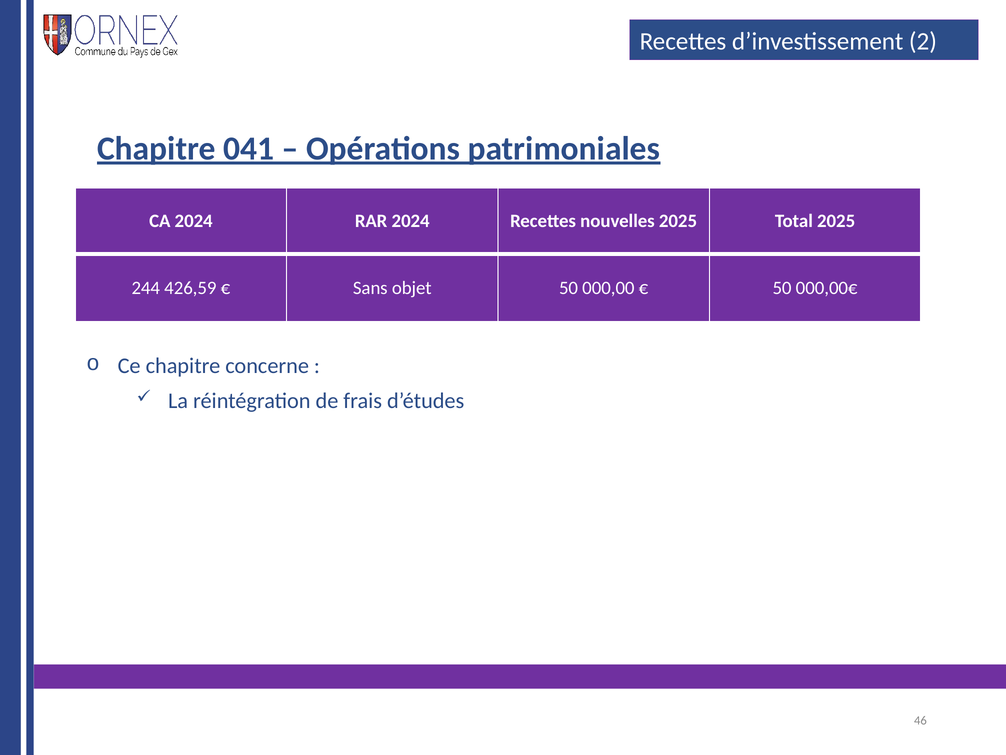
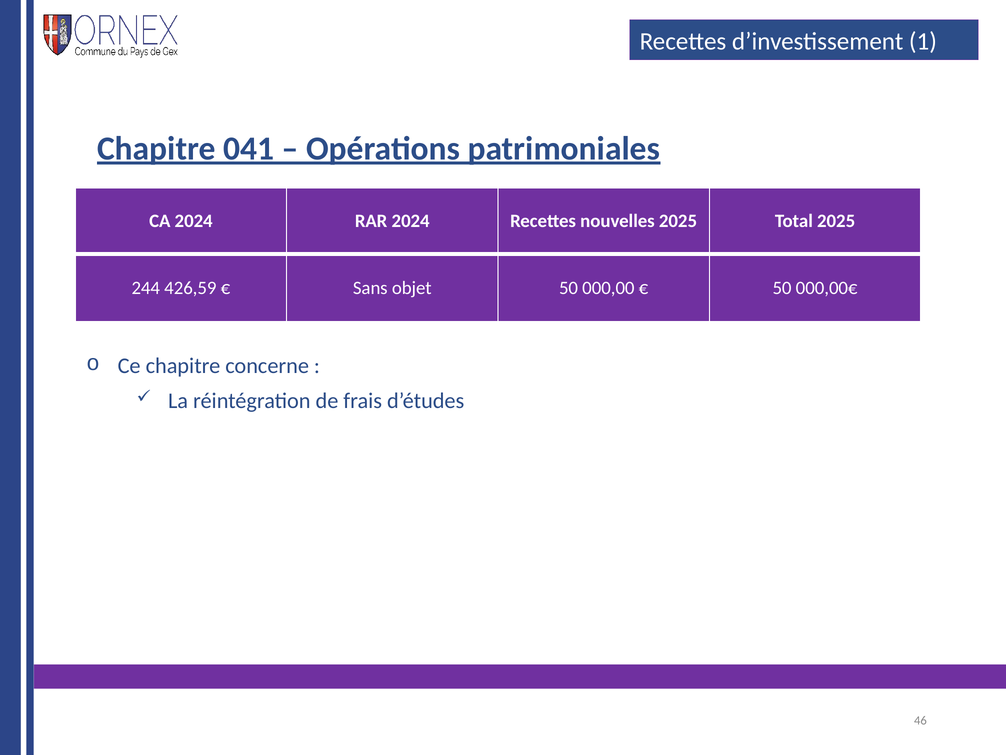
2: 2 -> 1 (923, 41)
